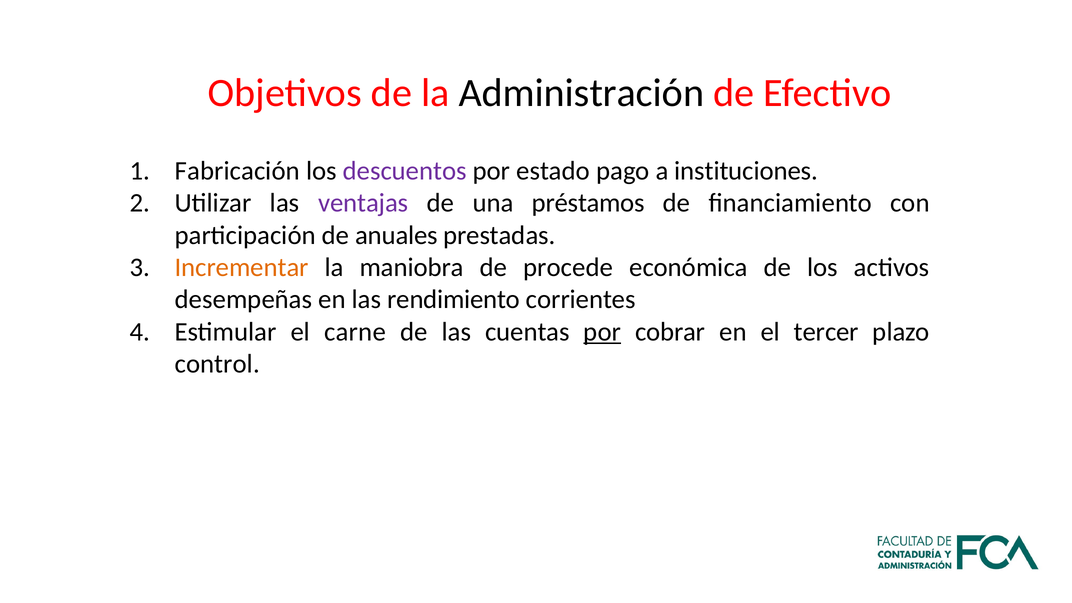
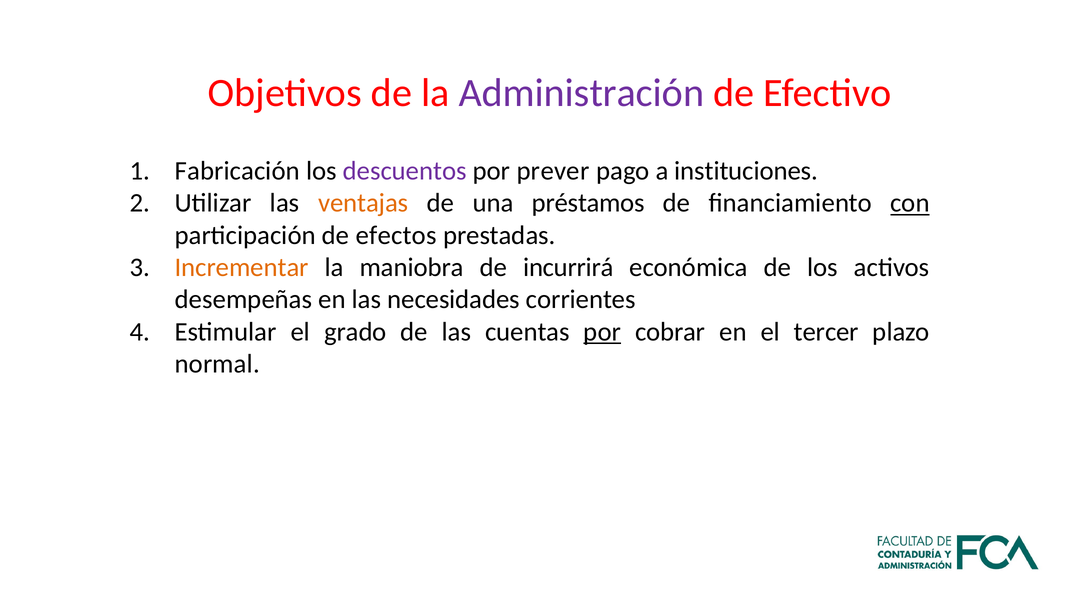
Administración colour: black -> purple (581, 93)
estado: estado -> prever (553, 171)
ventajas colour: purple -> orange (363, 203)
con underline: none -> present (910, 203)
anuales: anuales -> efectos (396, 235)
procede: procede -> incurrirá (568, 267)
rendimiento: rendimiento -> necesidades (454, 300)
carne: carne -> grado (355, 332)
control: control -> normal (217, 364)
